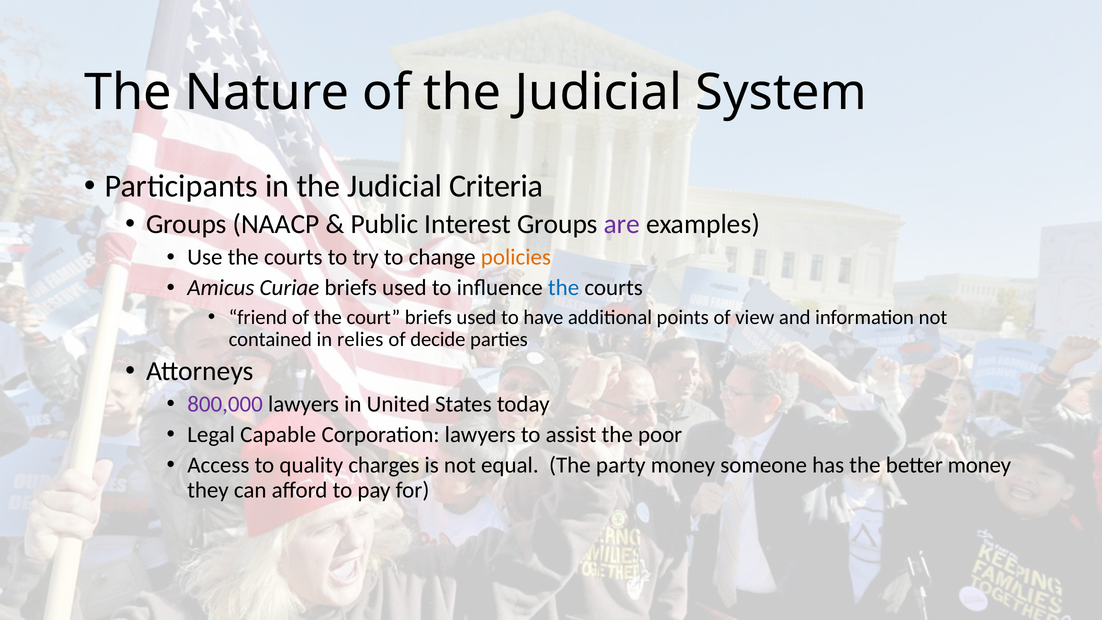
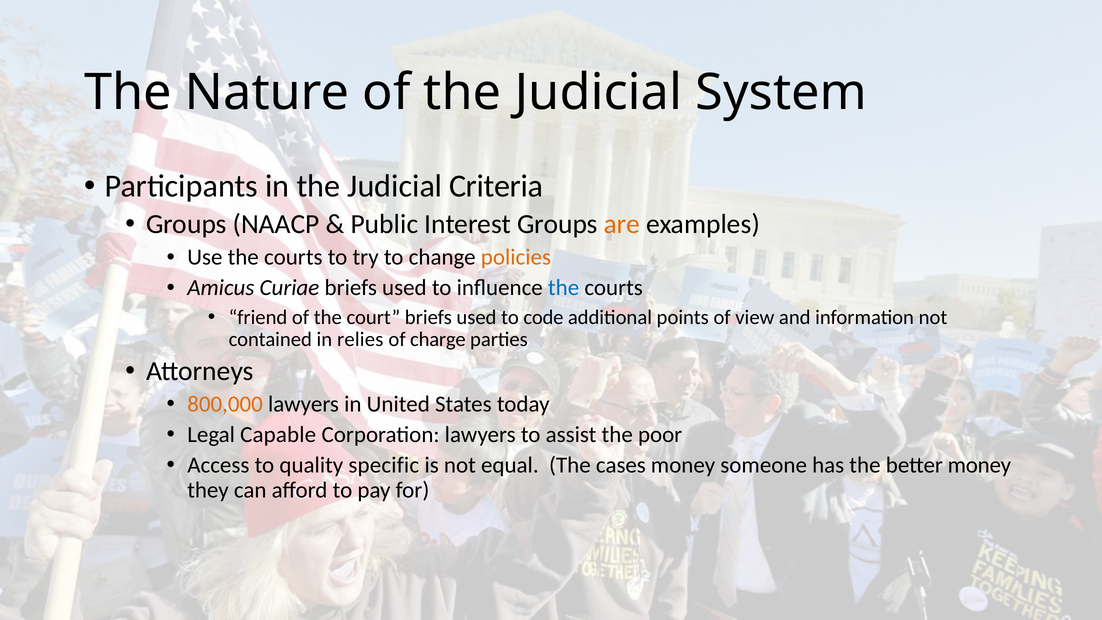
are colour: purple -> orange (622, 224)
have: have -> code (543, 317)
decide: decide -> charge (438, 339)
800,000 colour: purple -> orange (225, 404)
charges: charges -> specific (384, 465)
party: party -> cases (621, 465)
